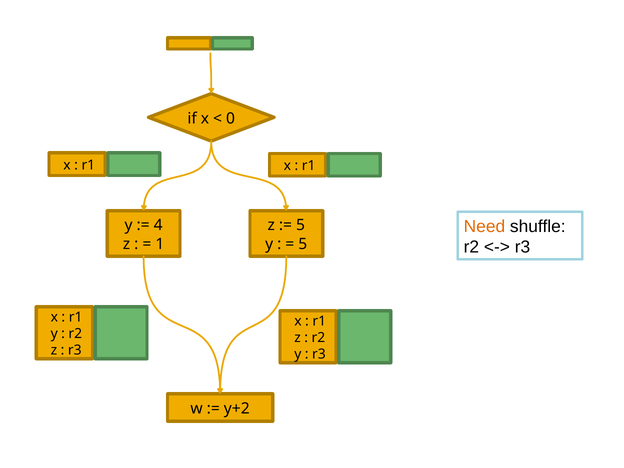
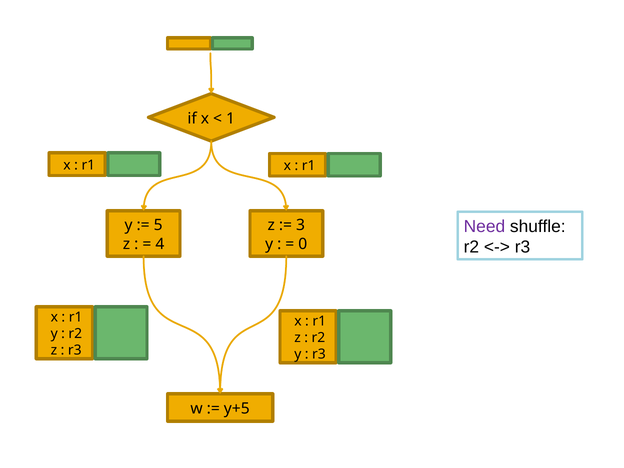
0: 0 -> 1 (231, 118)
Need colour: orange -> purple (484, 226)
4: 4 -> 5 (158, 225)
5: 5 -> 3 (301, 225)
1: 1 -> 4 (160, 244)
5: 5 -> 0 (303, 244)
y+2: y+2 -> y+5 (237, 409)
